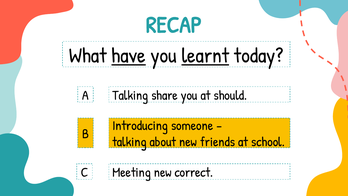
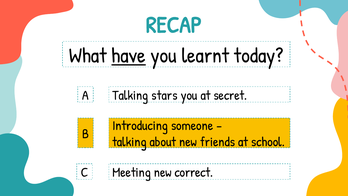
learnt underline: present -> none (205, 56)
share: share -> stars (164, 95)
should: should -> secret (230, 95)
